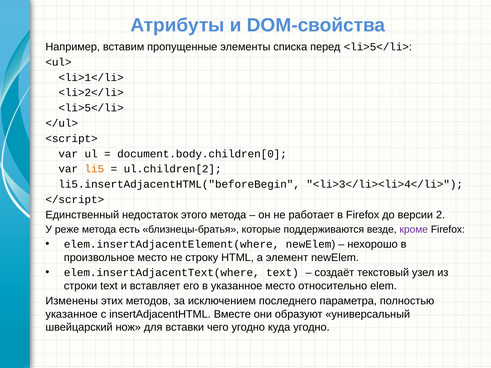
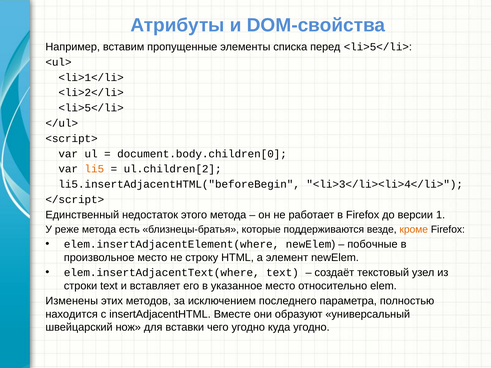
2: 2 -> 1 (441, 215)
кроме colour: purple -> orange (414, 230)
нехорошо: нехорошо -> побочные (372, 245)
указанное: указанное -> находится (72, 314)
